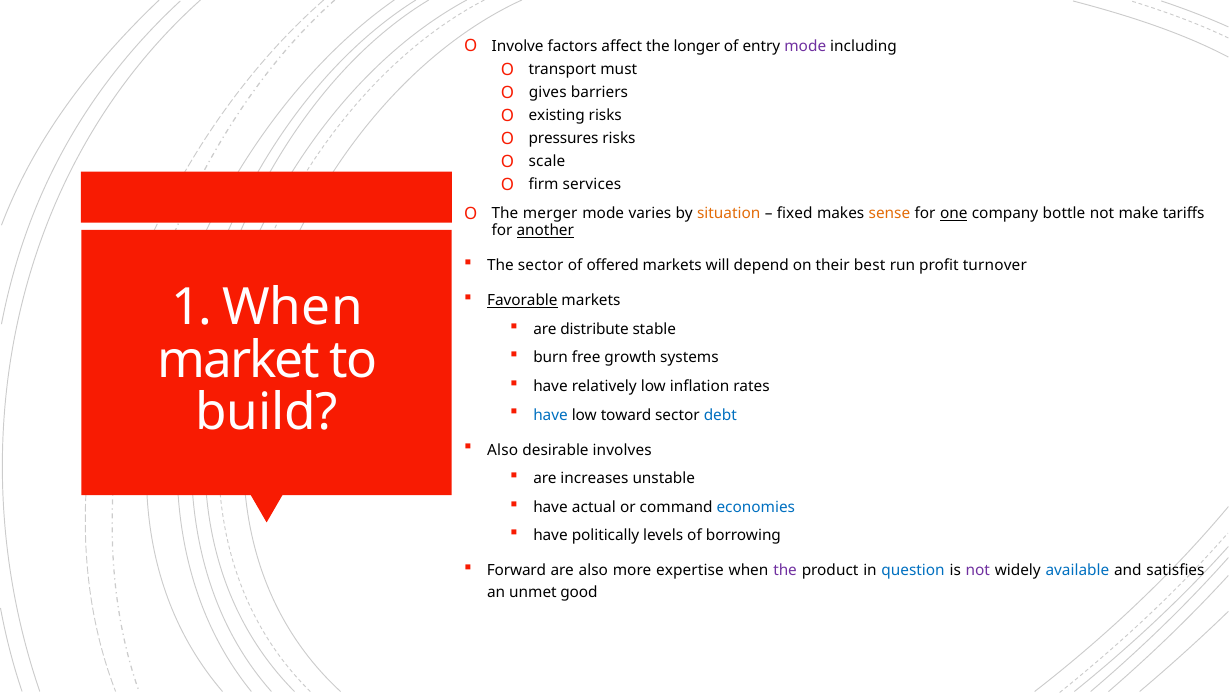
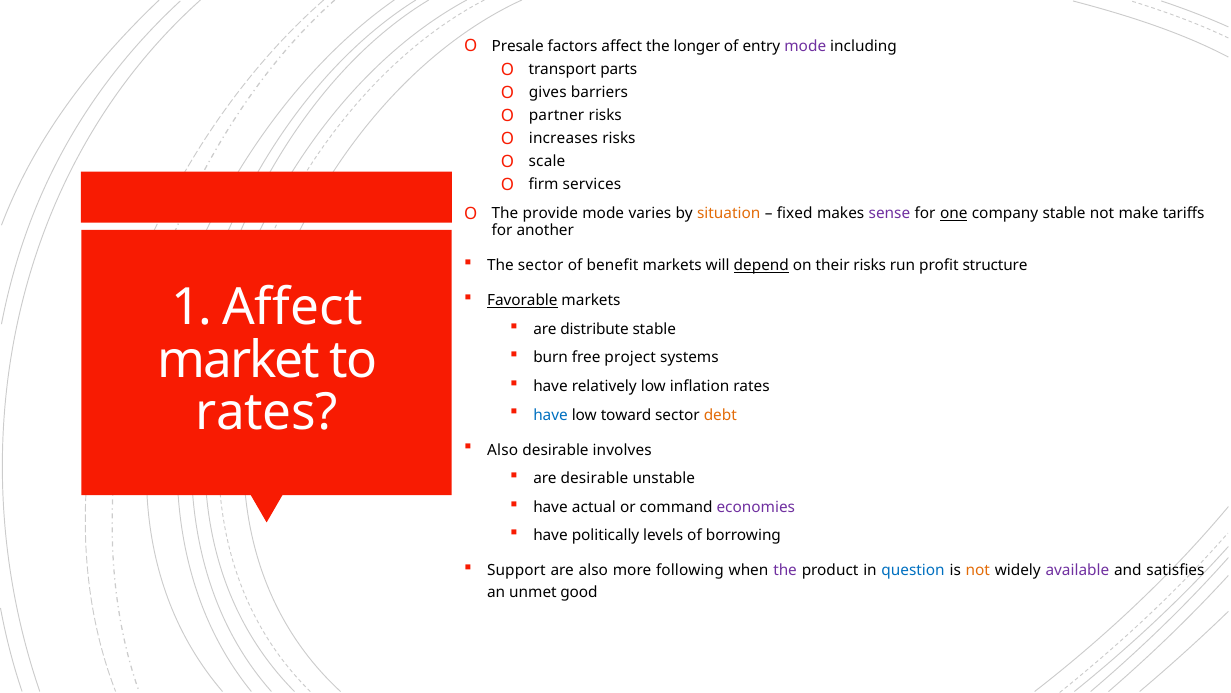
Involve: Involve -> Presale (518, 46)
must: must -> parts (619, 69)
existing: existing -> partner (557, 115)
pressures: pressures -> increases (563, 138)
merger: merger -> provide (550, 214)
sense colour: orange -> purple (889, 214)
company bottle: bottle -> stable (1064, 214)
another underline: present -> none (545, 230)
offered: offered -> benefit (613, 266)
depend underline: none -> present (761, 266)
their best: best -> risks (870, 266)
turnover: turnover -> structure (995, 266)
1 When: When -> Affect (292, 308)
growth: growth -> project (630, 358)
build: build -> rates (267, 412)
debt colour: blue -> orange (720, 415)
are increases: increases -> desirable (594, 478)
economies colour: blue -> purple (756, 507)
Forward: Forward -> Support (516, 570)
expertise: expertise -> following (690, 570)
not colour: purple -> orange (978, 570)
available colour: blue -> purple (1077, 570)
